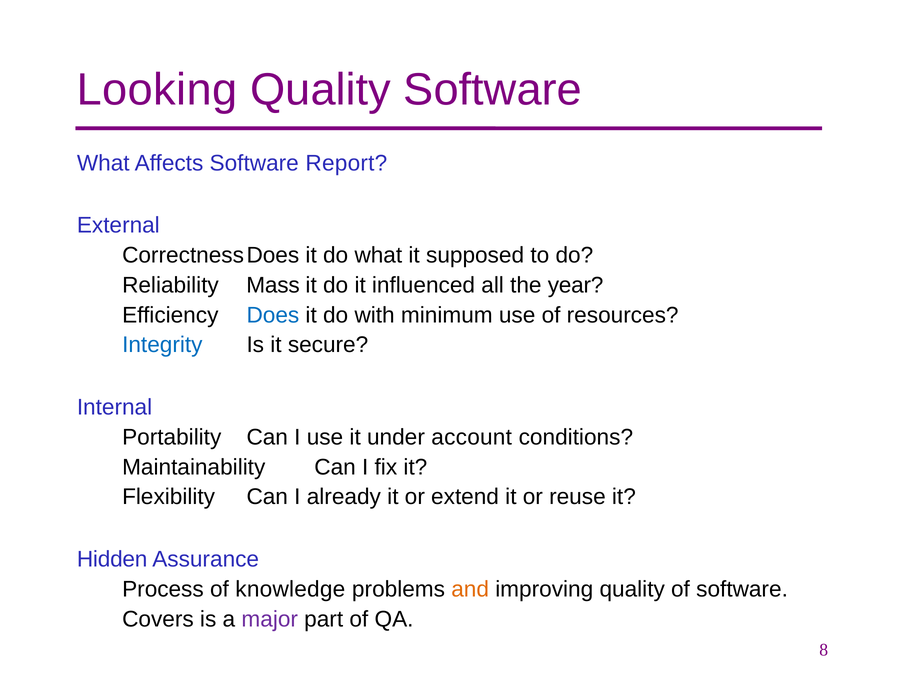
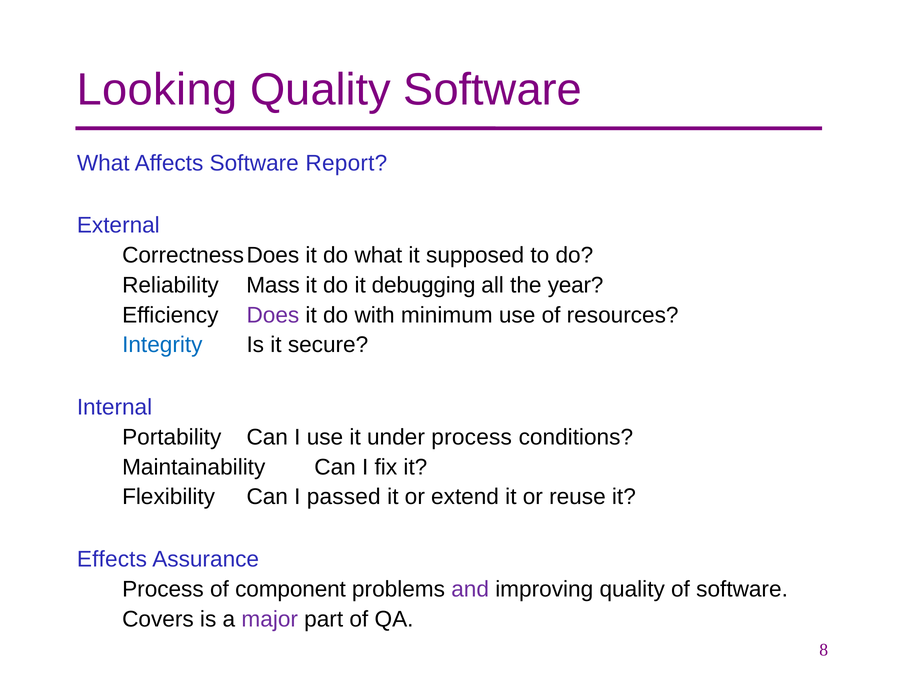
influenced: influenced -> debugging (424, 285)
Does colour: blue -> purple (273, 315)
under account: account -> process (472, 437)
already: already -> passed (344, 497)
Hidden: Hidden -> Effects (112, 559)
knowledge: knowledge -> component (291, 589)
and colour: orange -> purple (470, 589)
